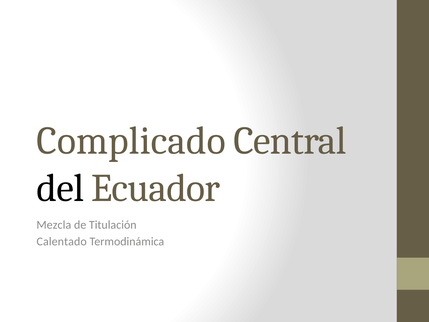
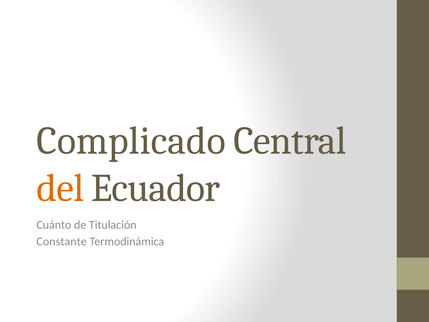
del colour: black -> orange (60, 188)
Mezcla: Mezcla -> Cuánto (54, 225)
Calentado: Calentado -> Constante (62, 241)
